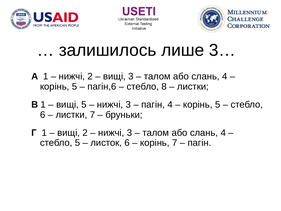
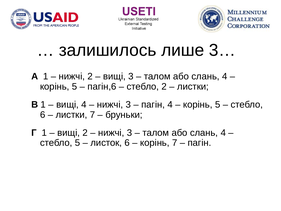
стебло 8: 8 -> 2 (164, 86)
вищі 5: 5 -> 4 (84, 104)
